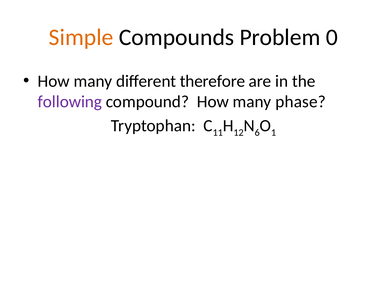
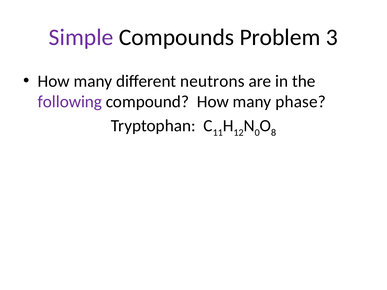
Simple colour: orange -> purple (81, 37)
0: 0 -> 3 (332, 37)
therefore: therefore -> neutrons (212, 81)
6: 6 -> 0 (257, 133)
1: 1 -> 8 (274, 133)
